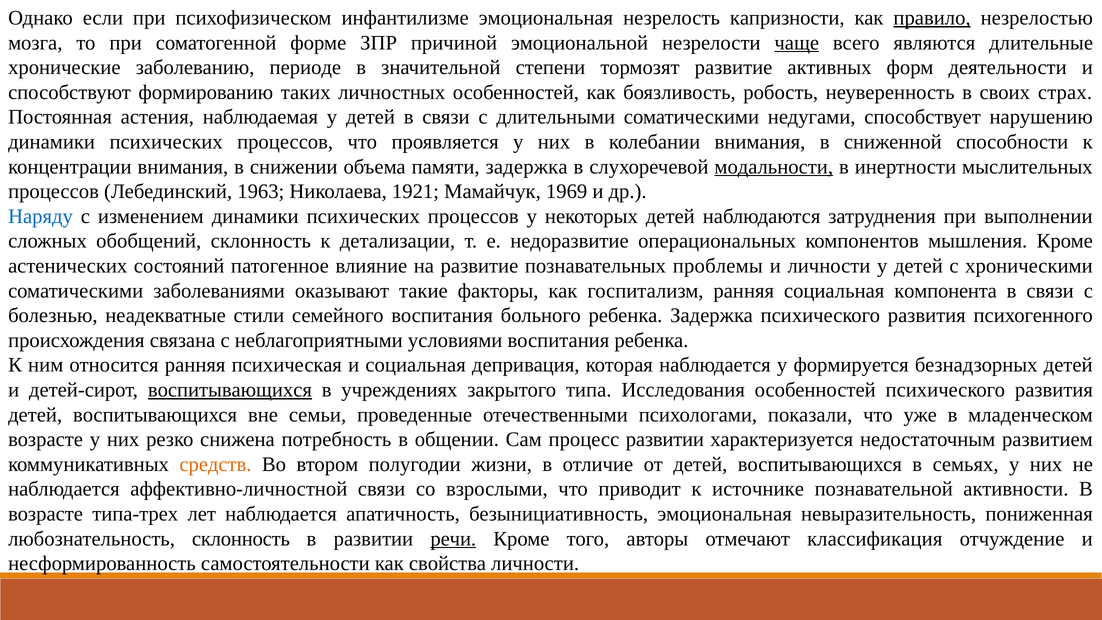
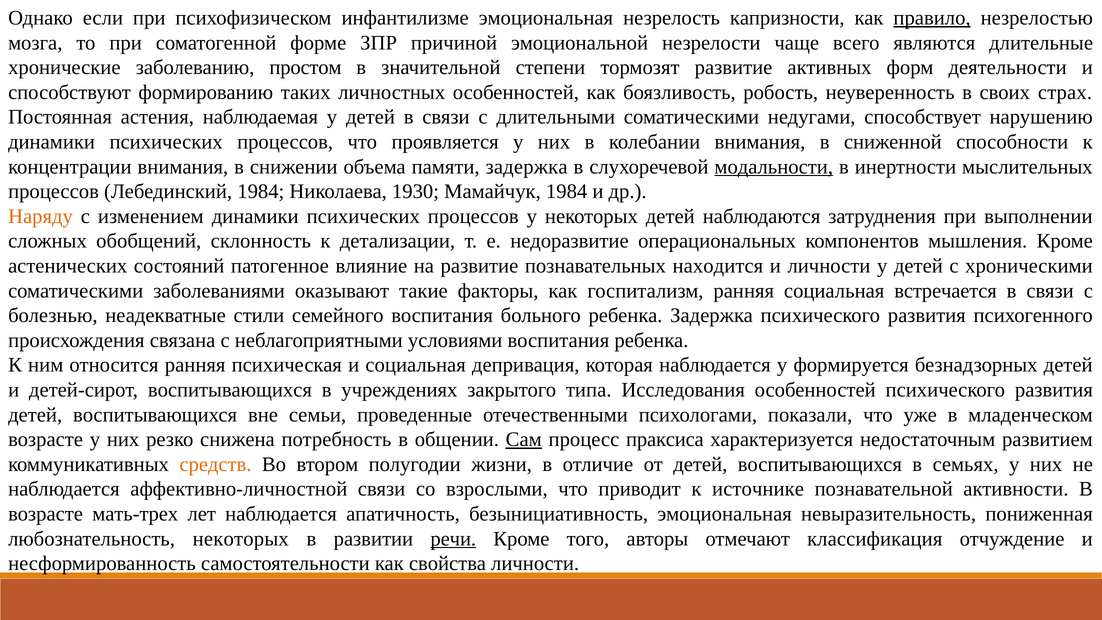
чаще underline: present -> none (797, 43)
периоде: периоде -> простом (305, 67)
Лебединский 1963: 1963 -> 1984 (261, 191)
1921: 1921 -> 1930 (416, 191)
Мамайчук 1969: 1969 -> 1984 (567, 191)
Наряду colour: blue -> orange (40, 216)
проблемы: проблемы -> находится (718, 266)
компонента: компонента -> встречается (946, 291)
воспитывающихся underline: present -> none (230, 390)
Сам underline: none -> present (524, 439)
процесс развитии: развитии -> праксиса (665, 439)
типа-трех: типа-трех -> мать-трех (135, 514)
любознательность склонность: склонность -> некоторых (241, 539)
